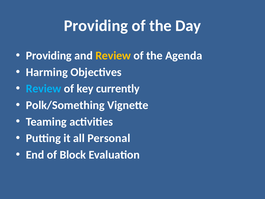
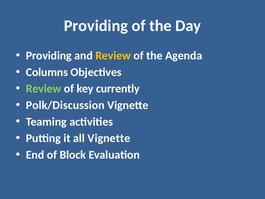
Harming: Harming -> Columns (47, 72)
Review colour: light blue -> light green (44, 89)
Polk/Something: Polk/Something -> Polk/Discussion (65, 105)
all Personal: Personal -> Vignette (109, 138)
